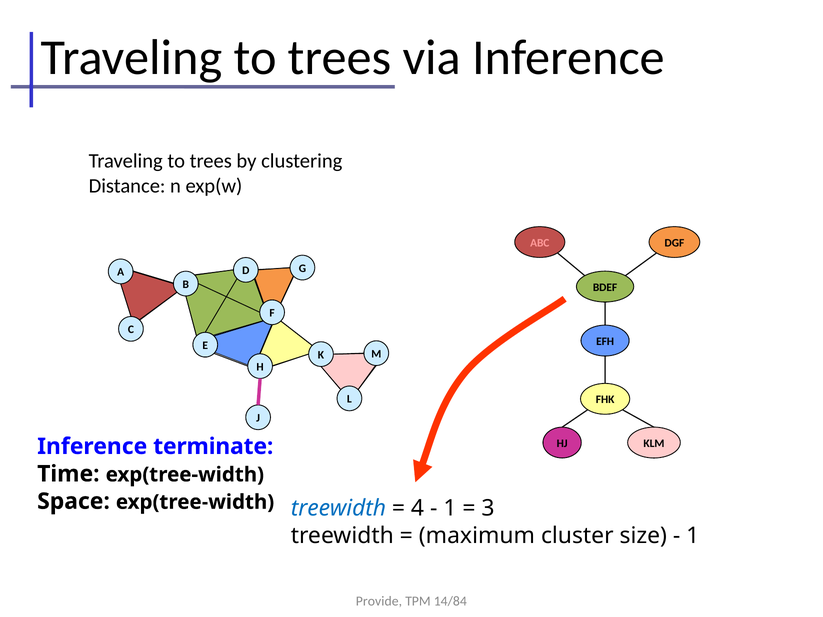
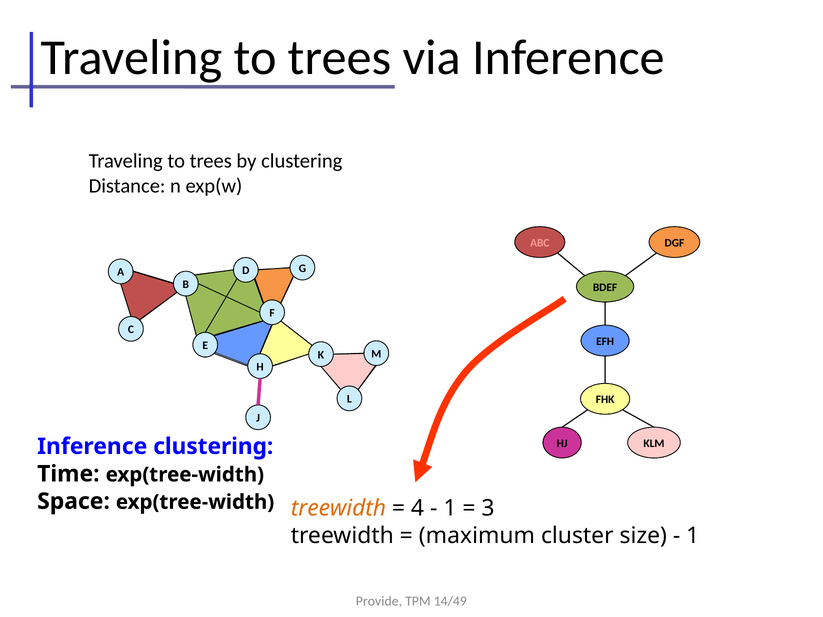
Inference terminate: terminate -> clustering (213, 447)
treewidth colour: blue -> orange (338, 509)
14/84: 14/84 -> 14/49 (450, 601)
